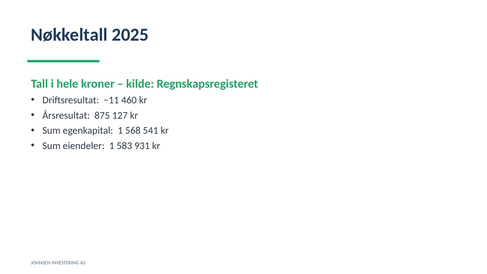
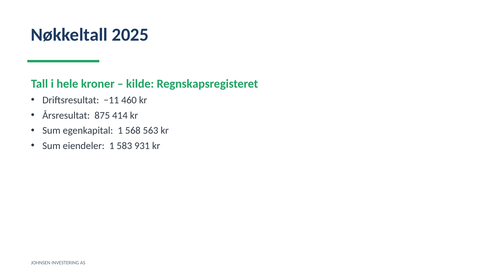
127: 127 -> 414 (120, 115)
541: 541 -> 563 (151, 131)
